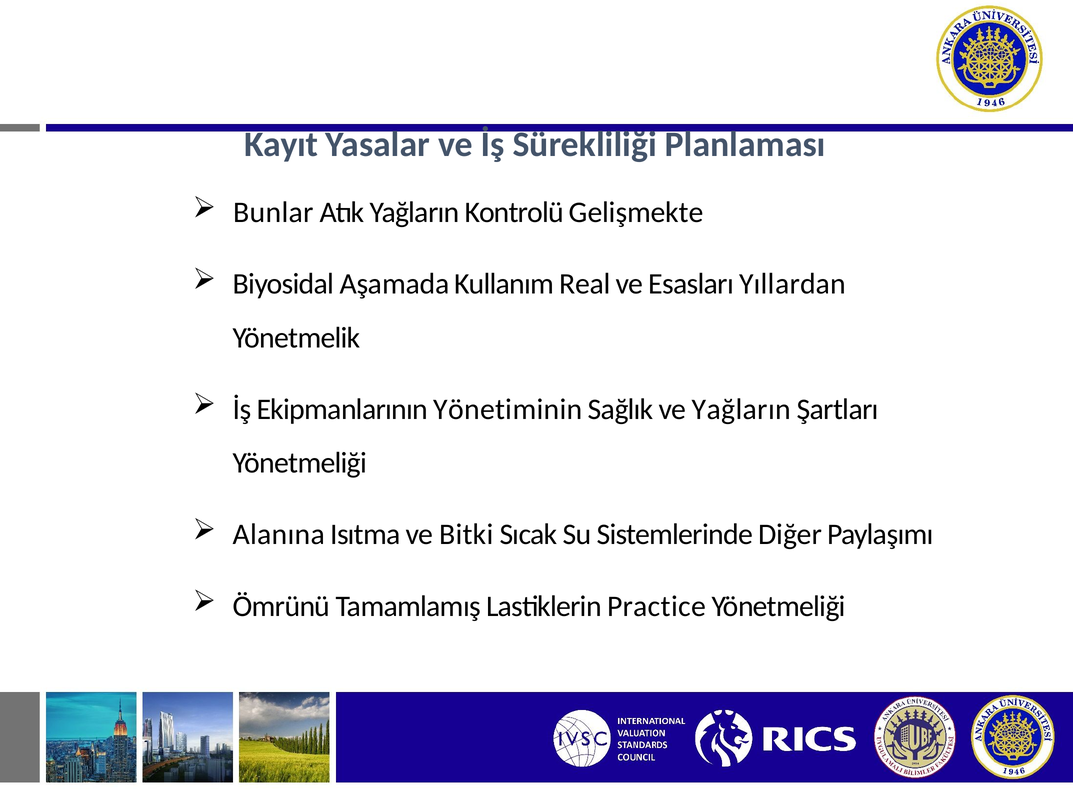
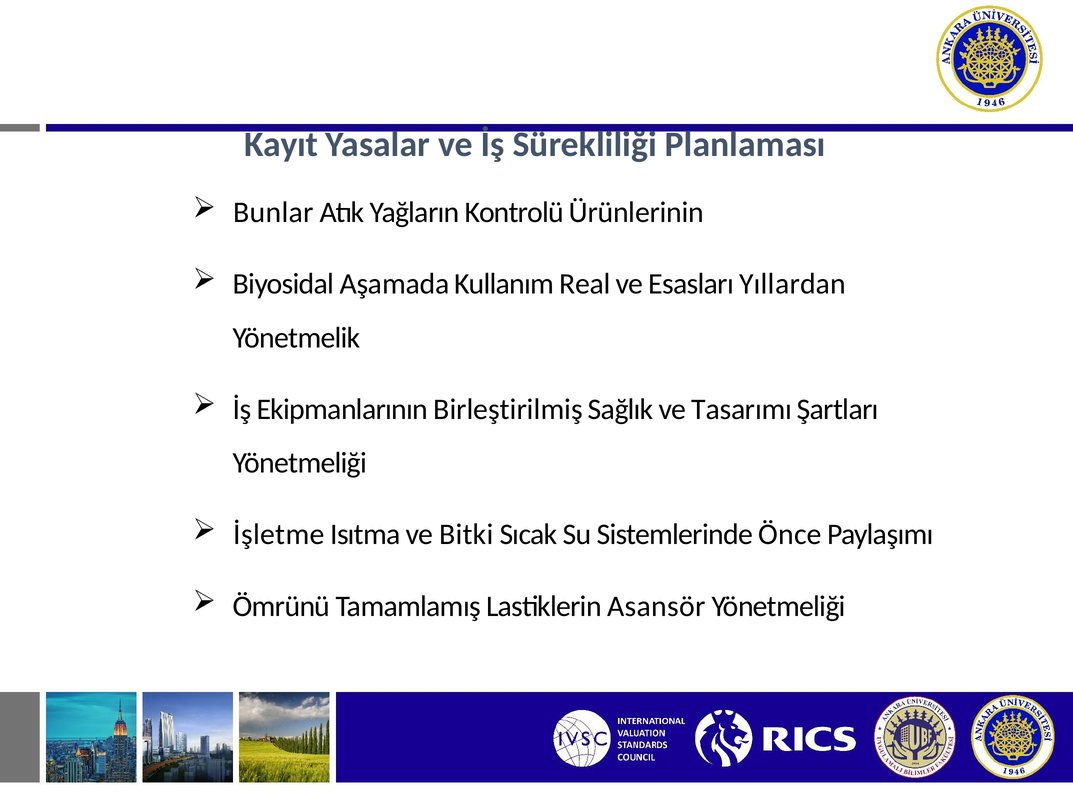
Gelişmekte: Gelişmekte -> Ürünlerinin (636, 212)
Yönetiminin: Yönetiminin -> Birleştirilmiş (508, 409)
ve Yağların: Yağların -> Tasarımı (742, 409)
Alanına: Alanına -> İşletme (279, 534)
Diğer: Diğer -> Önce (790, 534)
Practice: Practice -> Asansör (656, 606)
